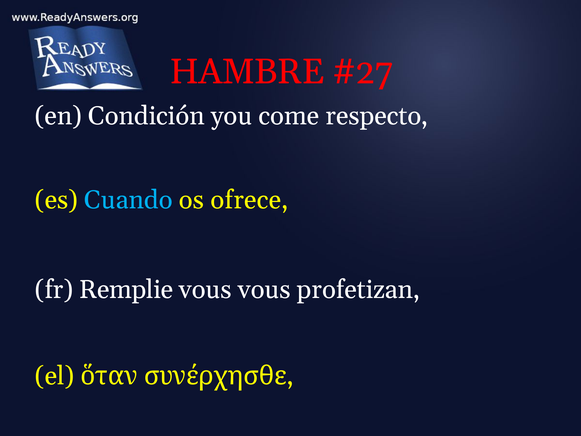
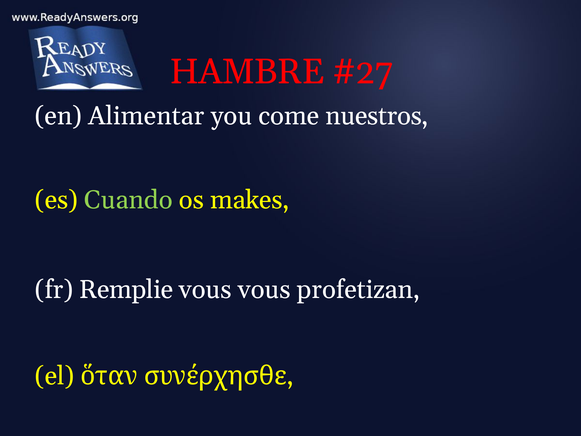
Condición: Condición -> Alimentar (146, 116)
respecto: respecto -> nuestros (377, 116)
Cuando colour: light blue -> light green (128, 200)
ofrece: ofrece -> makes (250, 200)
